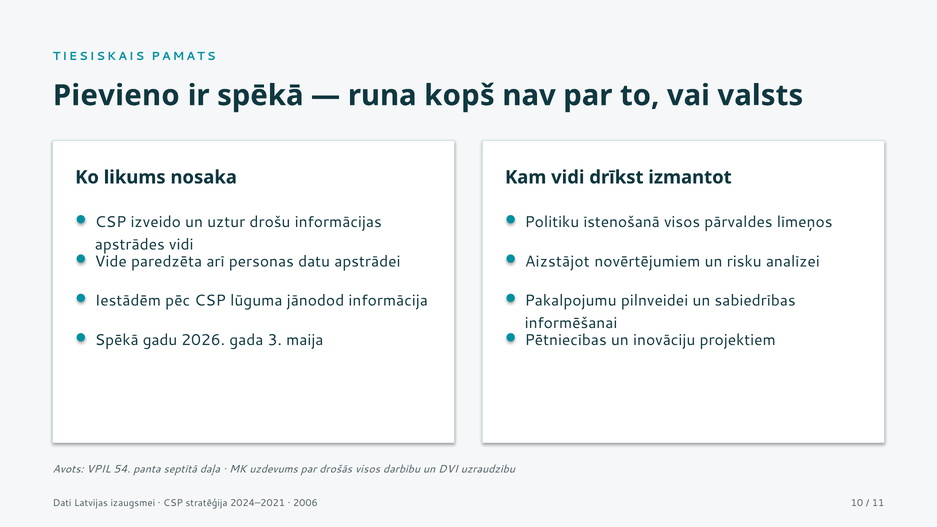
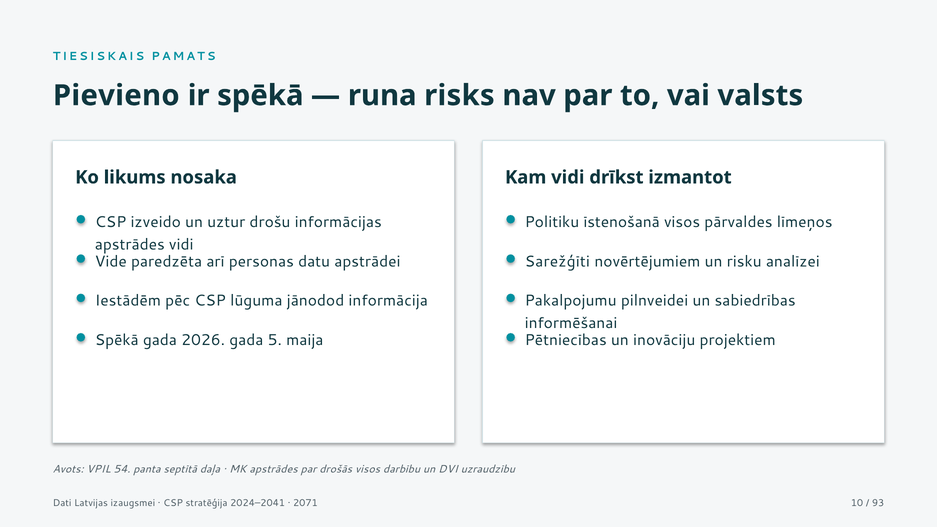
kopš: kopš -> risks (459, 96)
Aizstājot: Aizstājot -> Sarežģīti (557, 262)
Spēkā gadu: gadu -> gada (160, 340)
3: 3 -> 5 (275, 340)
MK uzdevums: uzdevums -> apstrādes (274, 469)
2024–2021: 2024–2021 -> 2024–2041 (258, 503)
2006: 2006 -> 2071 (305, 503)
11: 11 -> 93 (878, 503)
